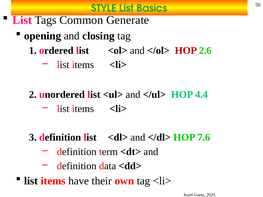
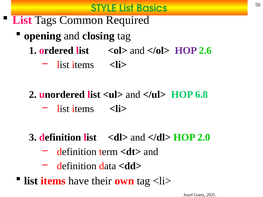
Generate: Generate -> Required (128, 20)
HOP colour: red -> purple (186, 51)
4.4: 4.4 -> 6.8 (201, 95)
7.6: 7.6 -> 2.0 (204, 138)
